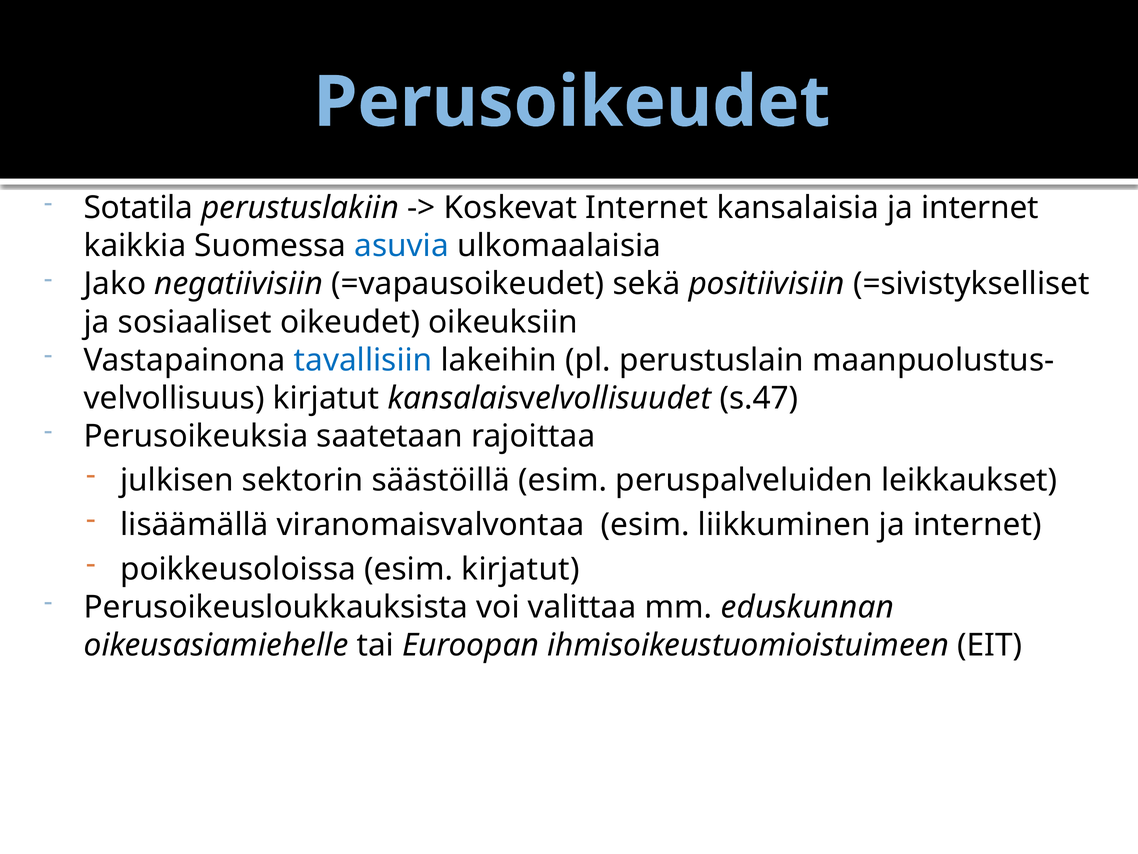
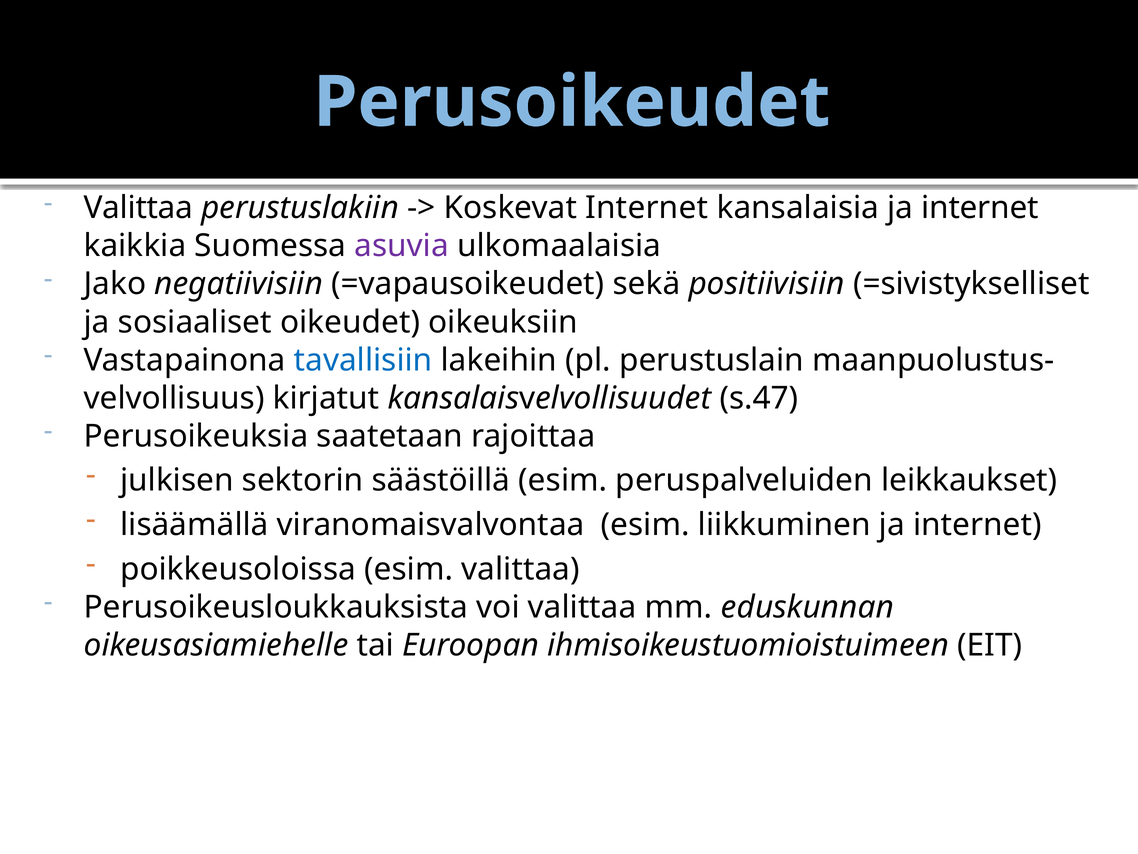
Sotatila: Sotatila -> Valittaa (138, 208)
asuvia colour: blue -> purple (402, 246)
esim kirjatut: kirjatut -> valittaa (521, 569)
